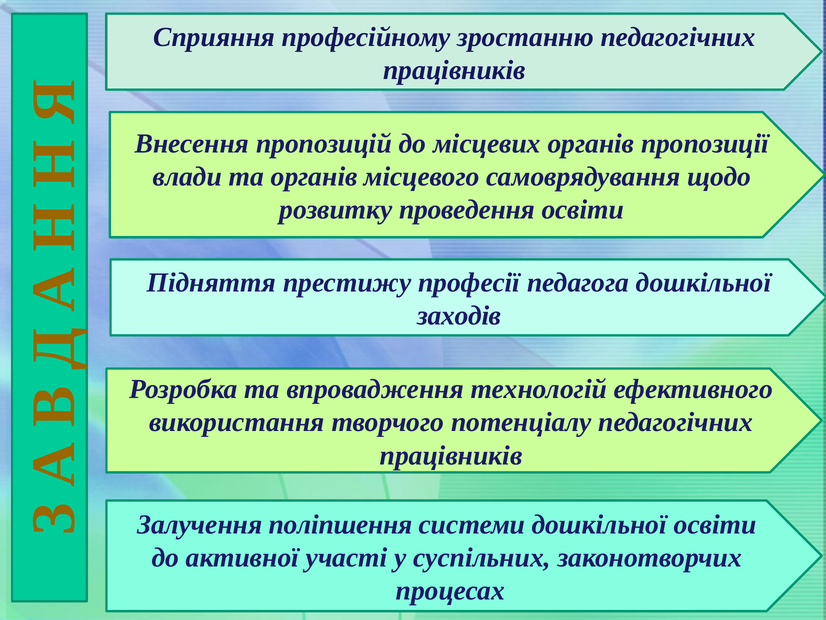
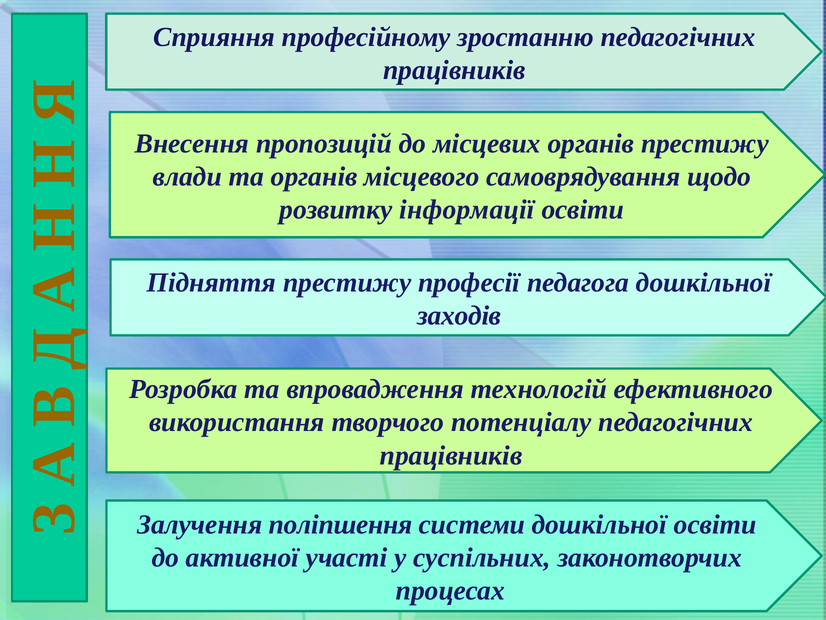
органів пропозиції: пропозиції -> престижу (705, 143)
проведення: проведення -> інформації (467, 209)
